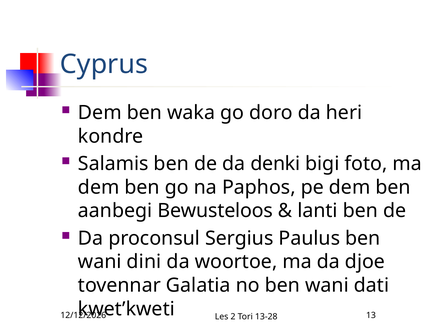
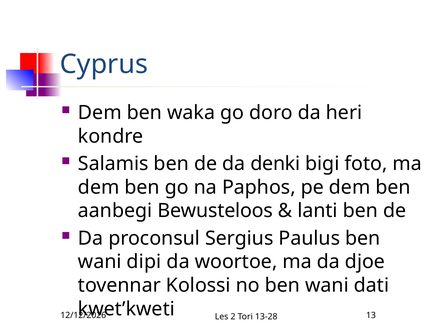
dini: dini -> dipi (144, 262)
Galatia: Galatia -> Kolossi (198, 285)
